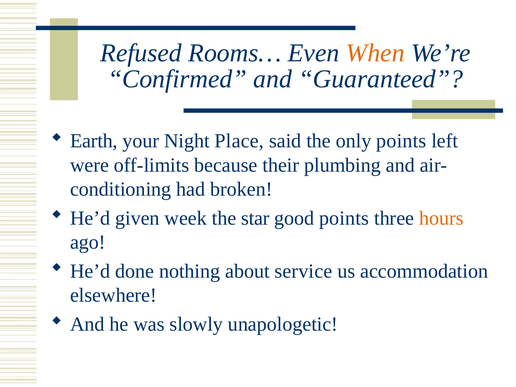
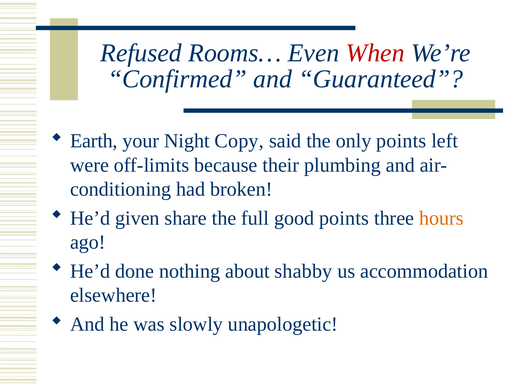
When colour: orange -> red (375, 53)
Place: Place -> Copy (239, 141)
week: week -> share (186, 218)
star: star -> full (255, 218)
service: service -> shabby (303, 271)
